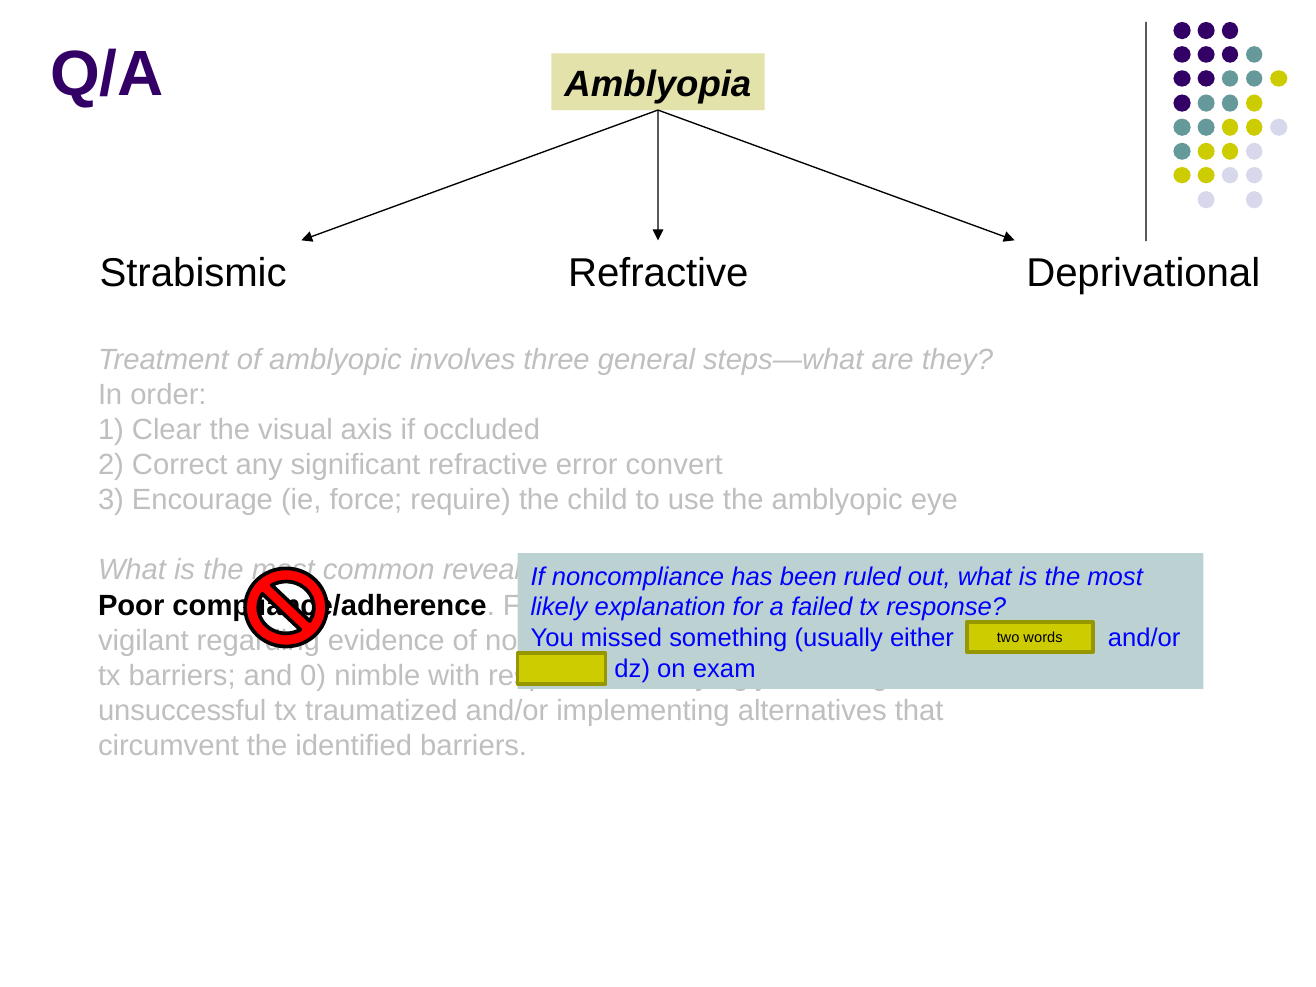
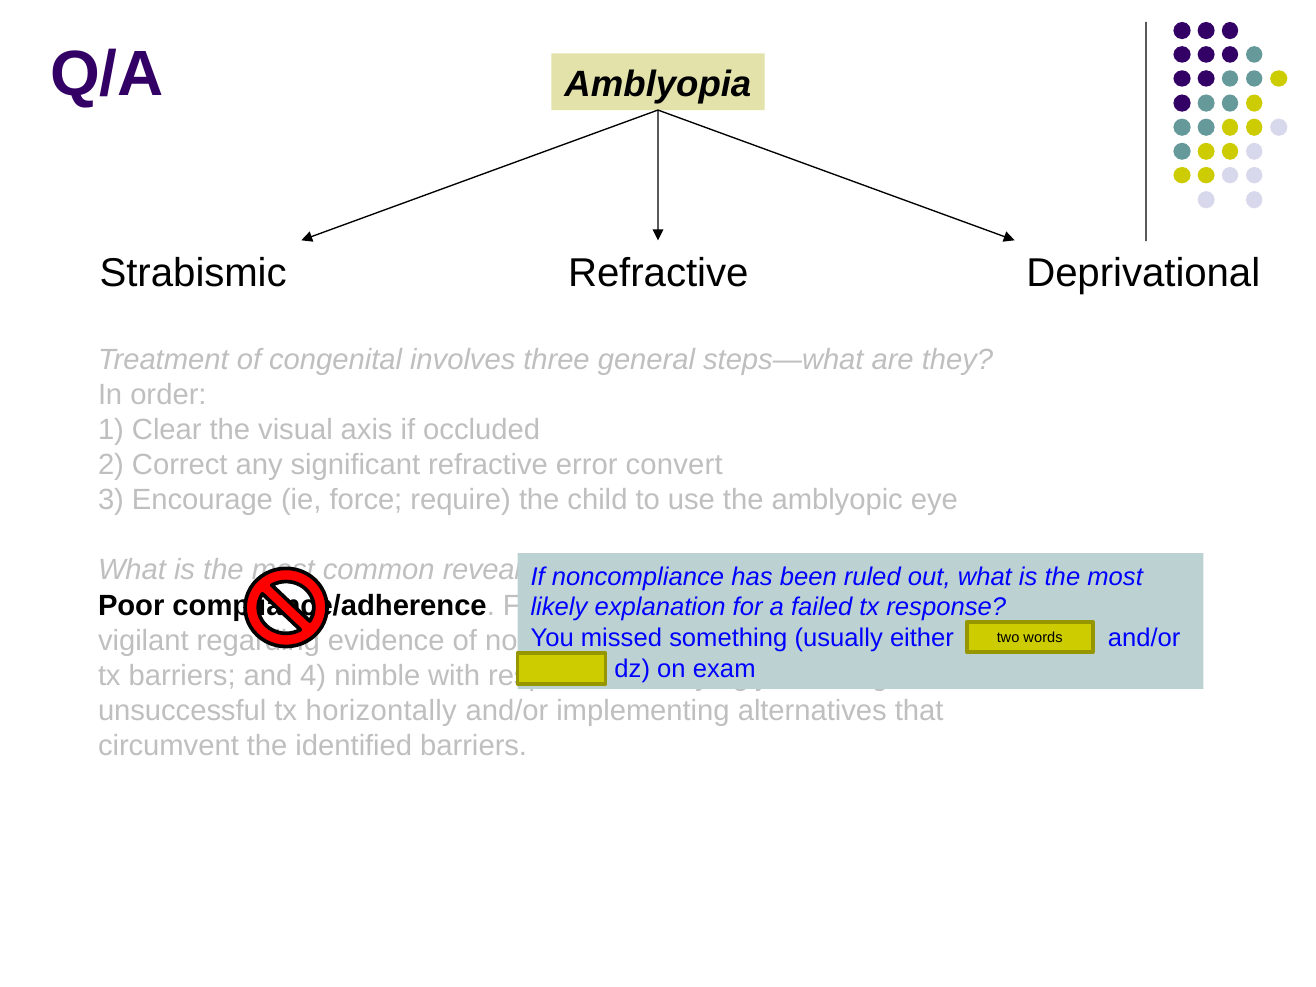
of amblyopic: amblyopic -> congenital (336, 360)
0: 0 -> 4 (313, 676)
traumatized: traumatized -> horizontally (381, 711)
